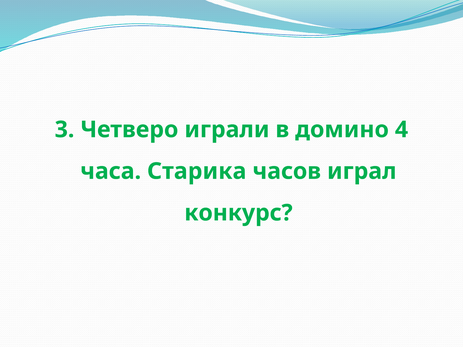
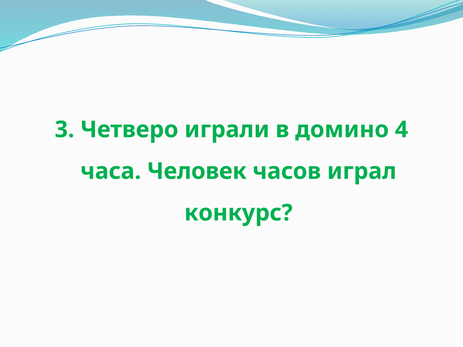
Старика: Старика -> Человек (197, 171)
